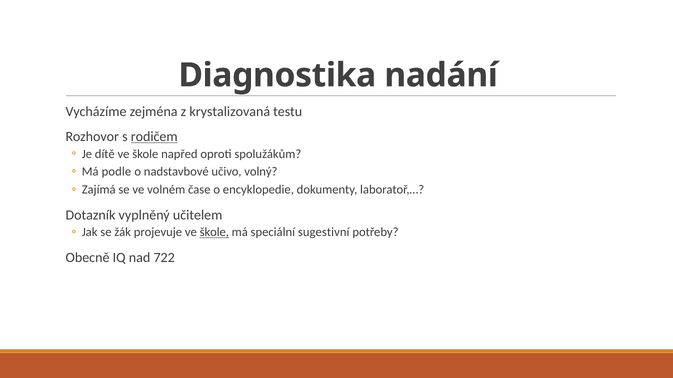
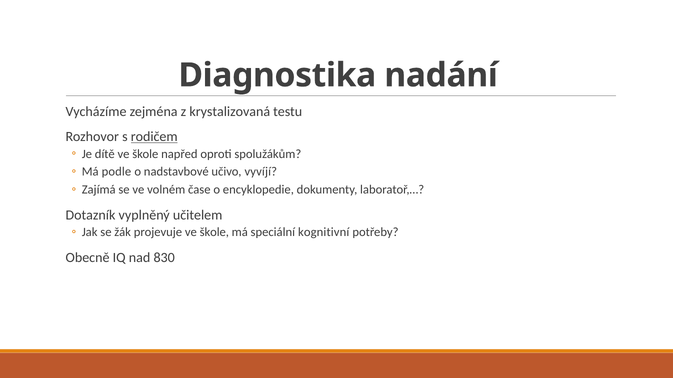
volný: volný -> vyvíjí (261, 172)
škole underline: present -> none (214, 233)
sugestivní: sugestivní -> kognitivní (324, 233)
722: 722 -> 830 (164, 258)
